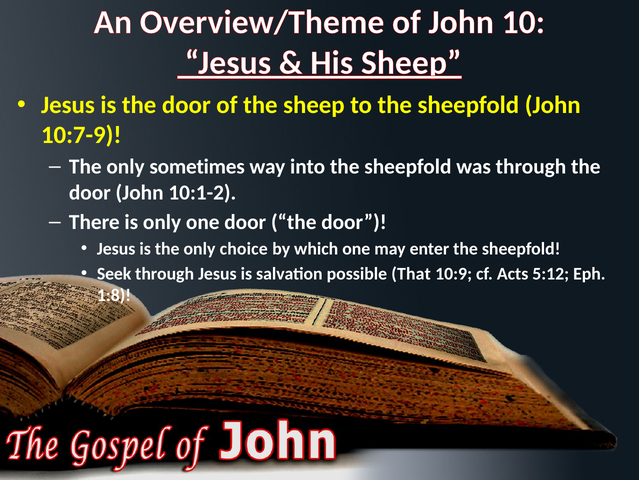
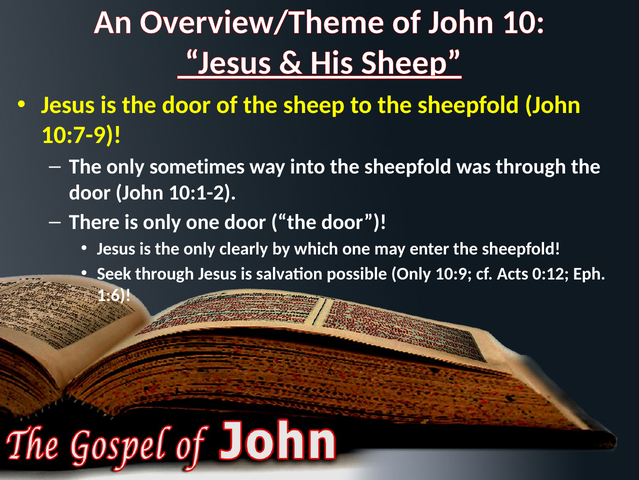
choice: choice -> clearly (244, 249)
possible That: That -> Only (411, 274)
5:12: 5:12 -> 0:12 (551, 274)
1:8: 1:8 -> 1:6 (114, 295)
